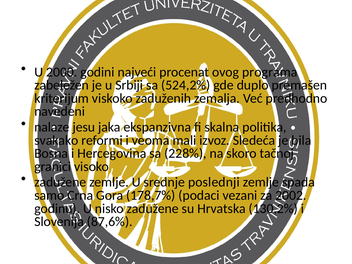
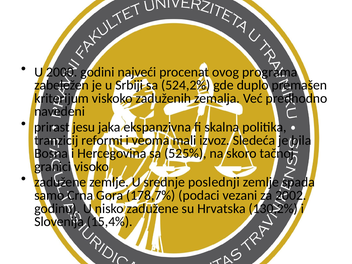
nalaze: nalaze -> prirast (52, 127)
svakako: svakako -> tranzicij (56, 140)
228%: 228% -> 525% (185, 153)
87,6%: 87,6% -> 15,4% (110, 222)
